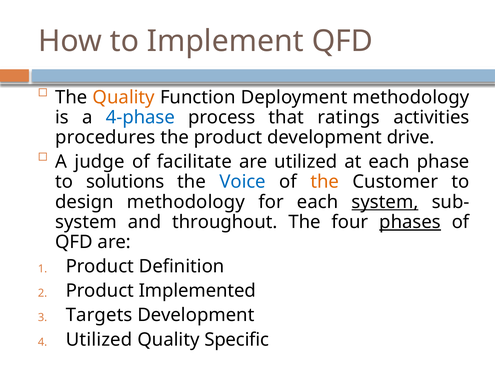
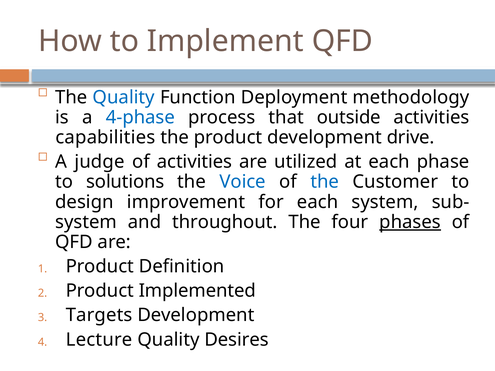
Quality colour: orange -> blue (124, 97)
ratings: ratings -> outside (349, 117)
procedures: procedures -> capabilities (105, 138)
of facilitate: facilitate -> activities (194, 162)
the colour: orange -> blue (325, 182)
design methodology: methodology -> improvement (186, 202)
system underline: present -> none (385, 202)
Utilized: Utilized -> Lecture (99, 340)
Specific: Specific -> Desires (237, 340)
